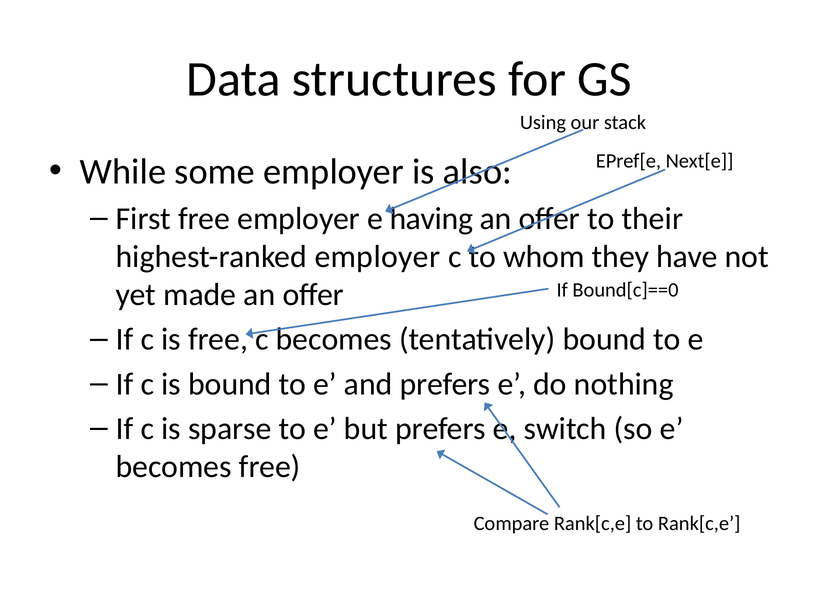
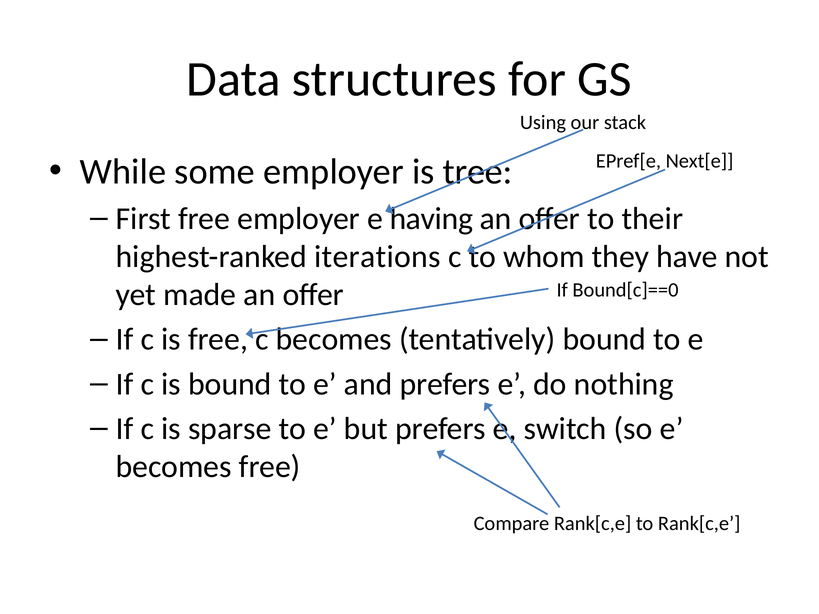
also: also -> tree (478, 172)
highest-ranked employer: employer -> iterations (377, 257)
